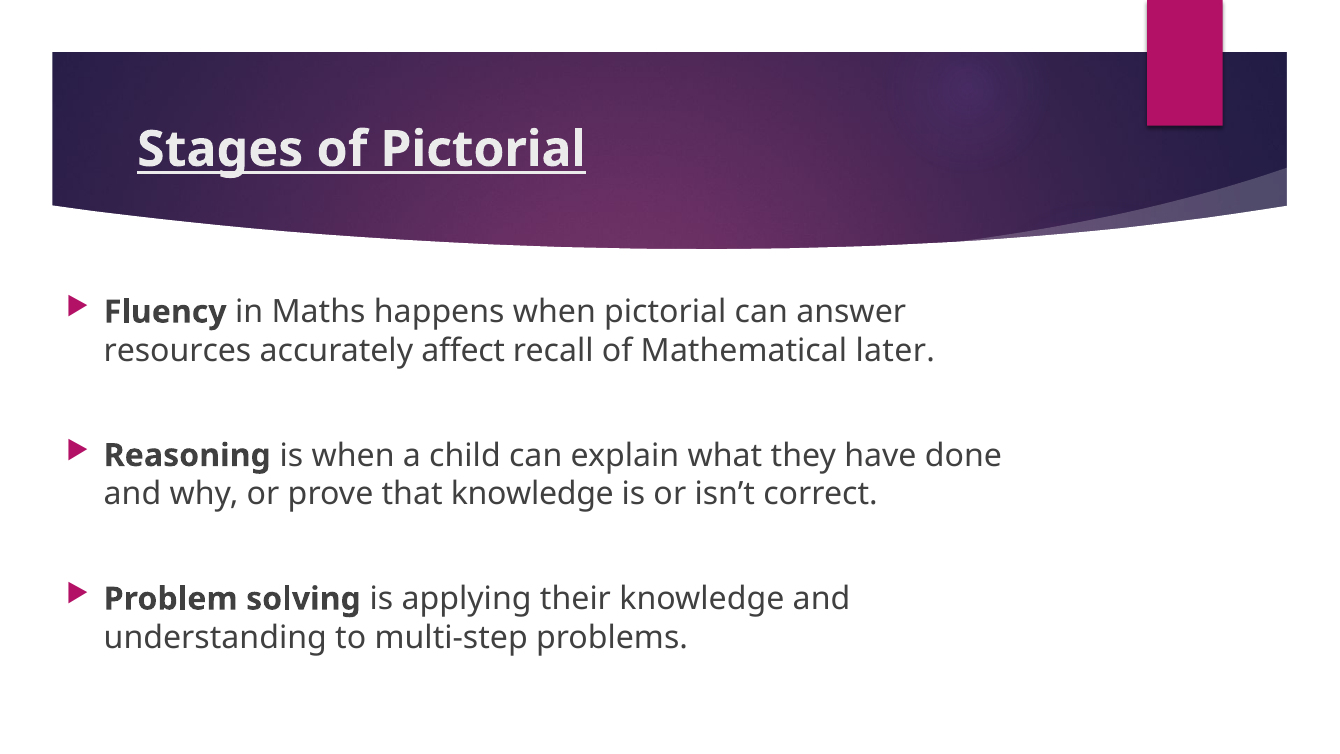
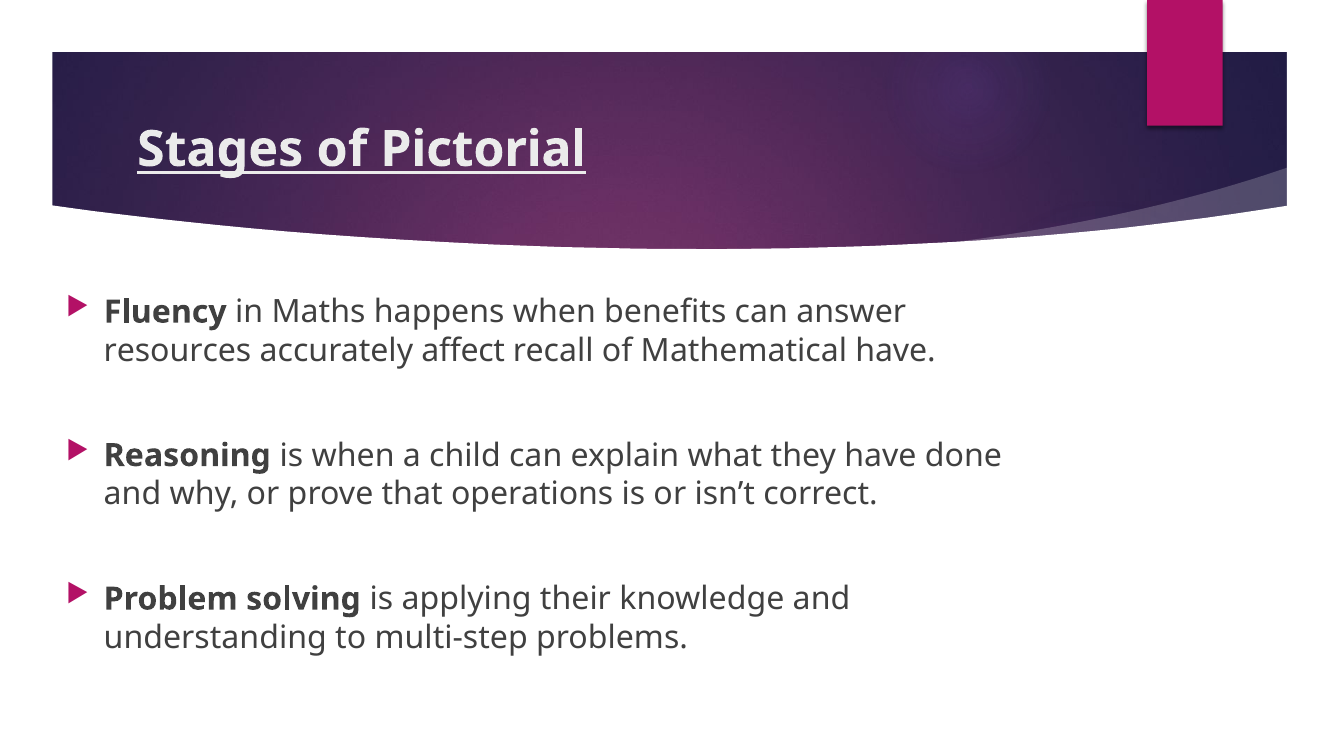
when pictorial: pictorial -> benefits (665, 312)
Mathematical later: later -> have (896, 350)
that knowledge: knowledge -> operations (532, 494)
